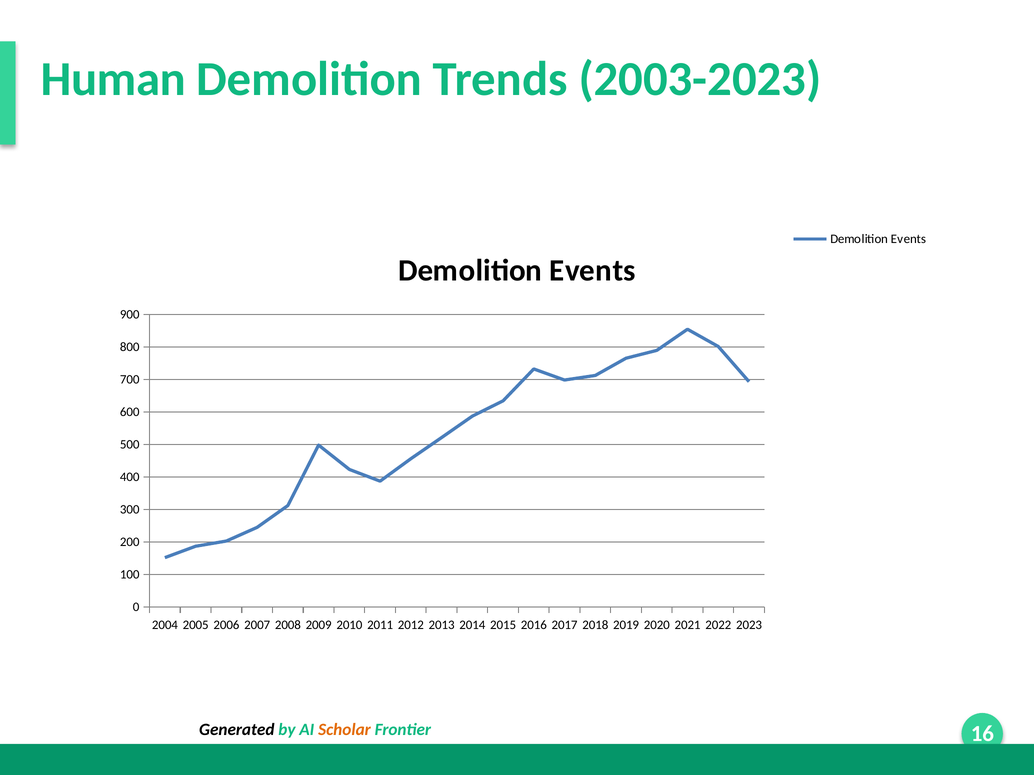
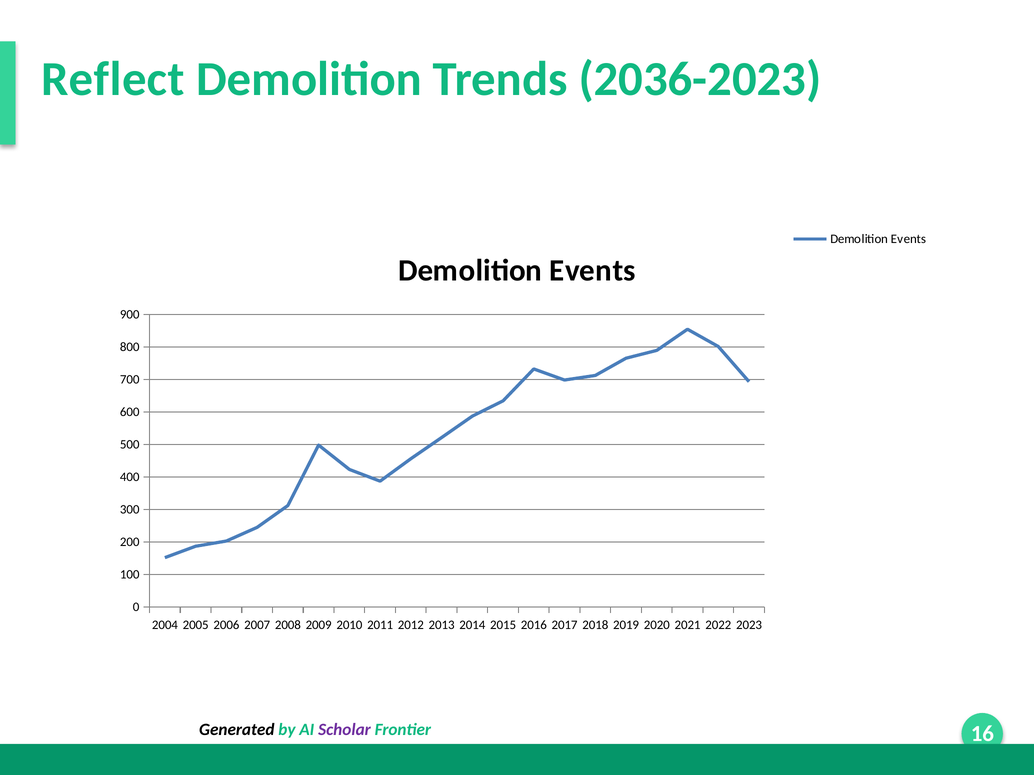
Human: Human -> Reflect (113, 79)
2003-2023: 2003-2023 -> 2036-2023 (700, 79)
Scholar colour: orange -> purple (344, 730)
